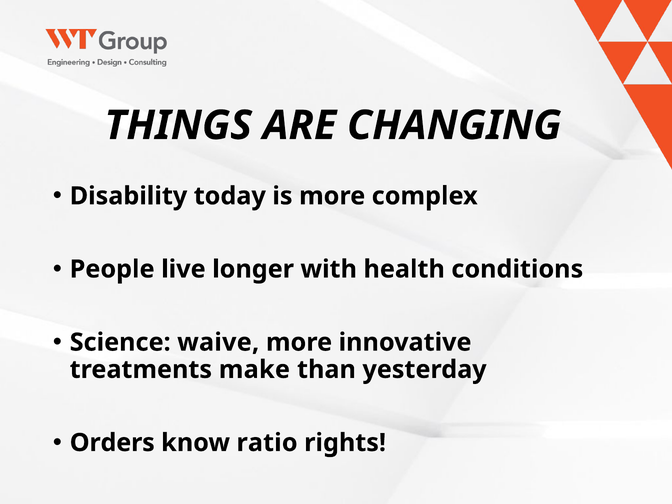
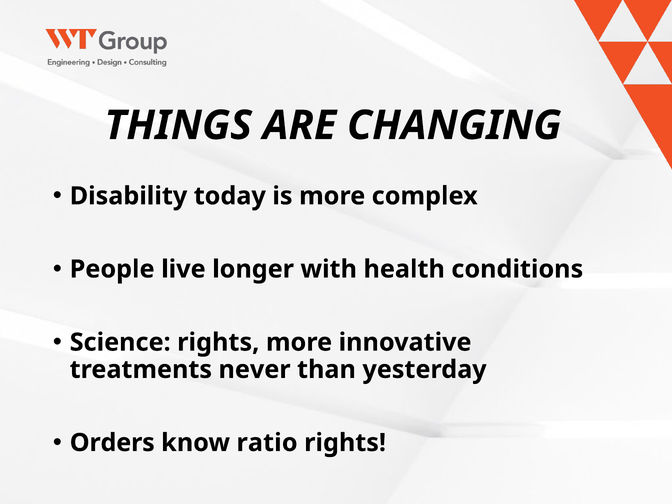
Science waive: waive -> rights (218, 342)
make: make -> never (255, 370)
